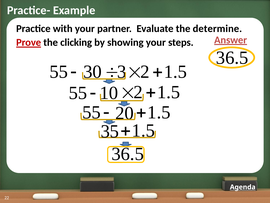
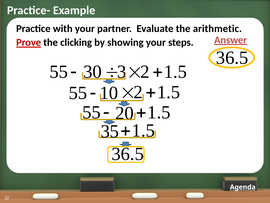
determine: determine -> arithmetic (217, 29)
